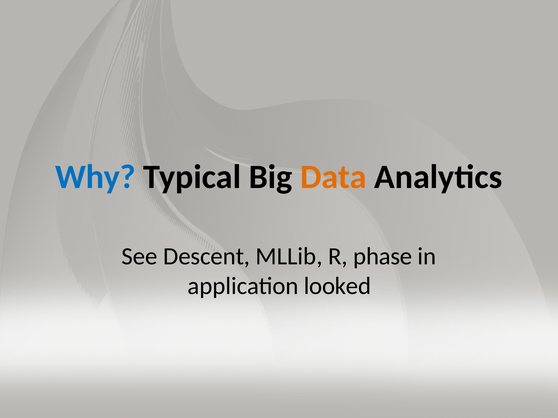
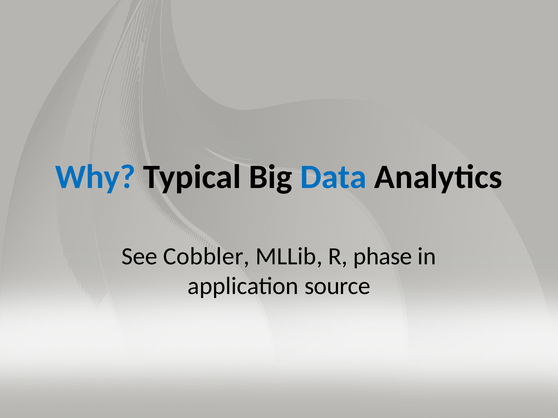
Data colour: orange -> blue (333, 177)
Descent: Descent -> Cobbler (206, 257)
looked: looked -> source (337, 286)
